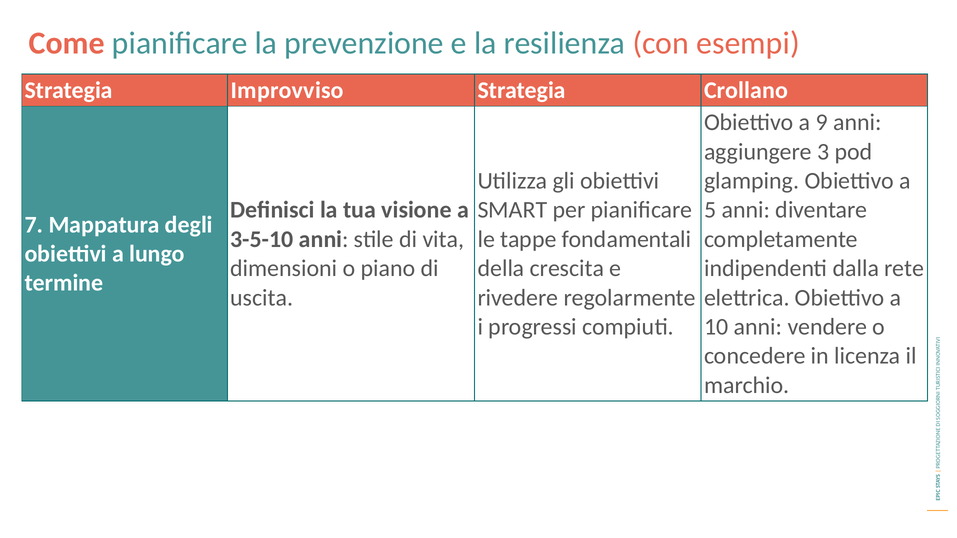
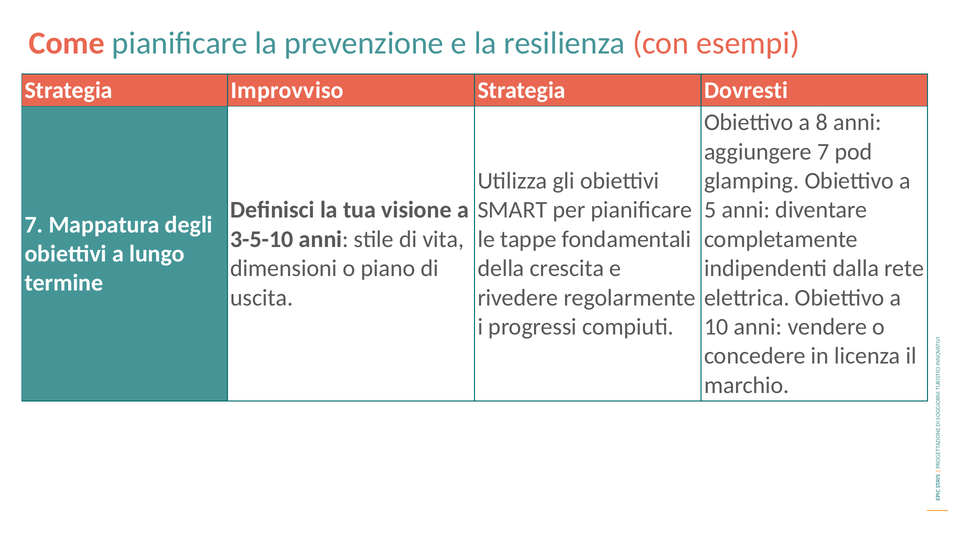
Crollano: Crollano -> Dovresti (746, 90)
9: 9 -> 8 (822, 123)
aggiungere 3: 3 -> 7 (823, 152)
